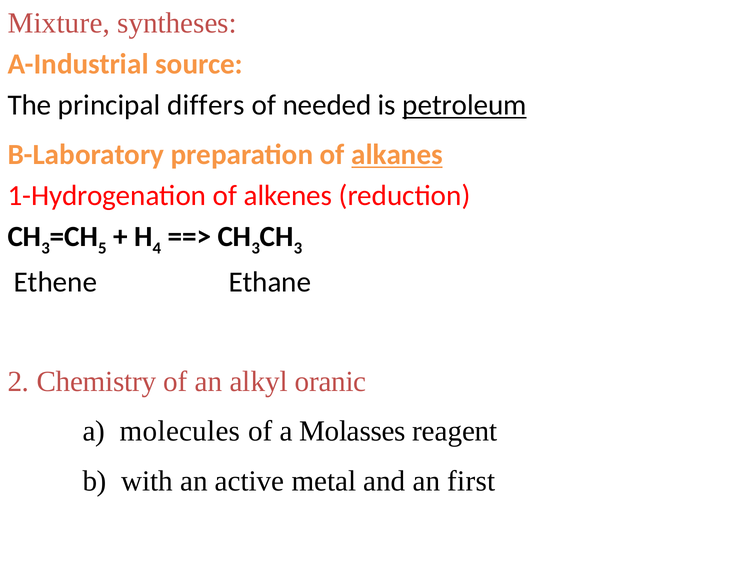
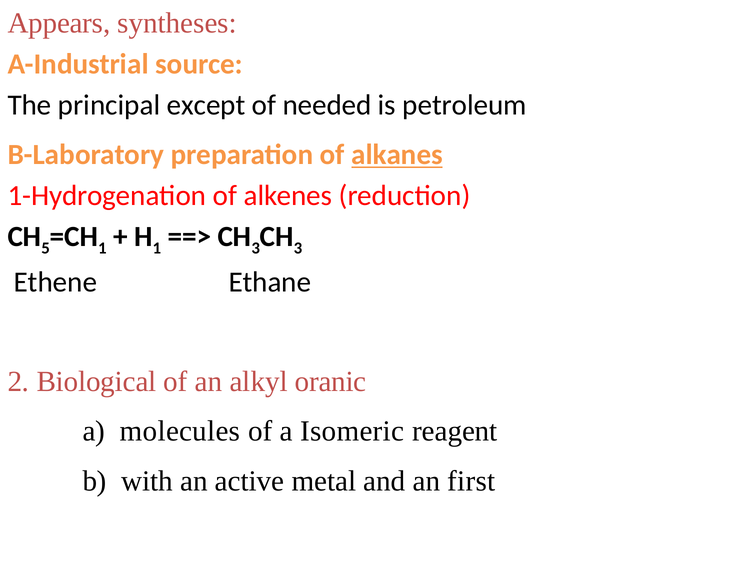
Mixture: Mixture -> Appears (59, 23)
differs: differs -> except (206, 105)
petroleum underline: present -> none (465, 105)
3: 3 -> 5 (46, 248)
5: 5 -> 1 (102, 248)
4: 4 -> 1 (157, 248)
Chemistry: Chemistry -> Biological (96, 381)
Molasses: Molasses -> Isomeric (352, 431)
